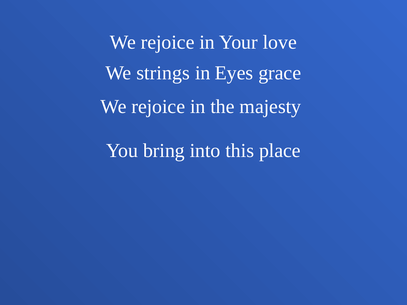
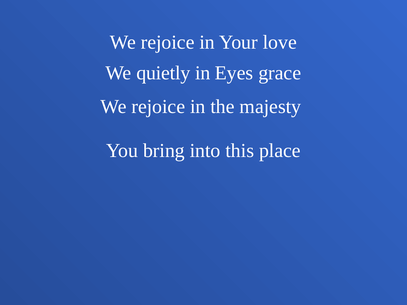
strings: strings -> quietly (163, 73)
